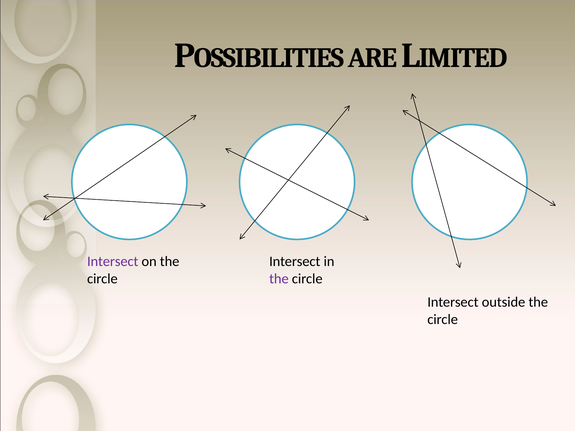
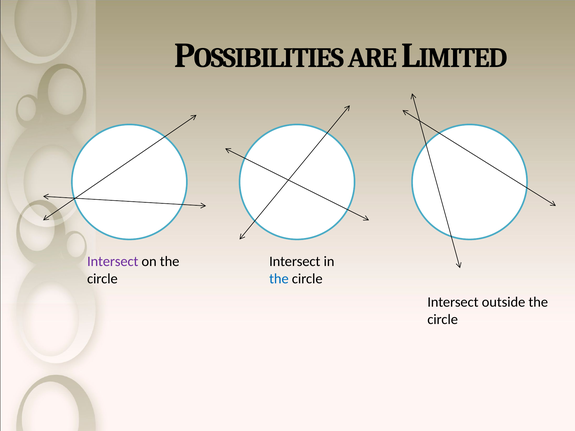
the colour: purple -> blue (279, 279)
